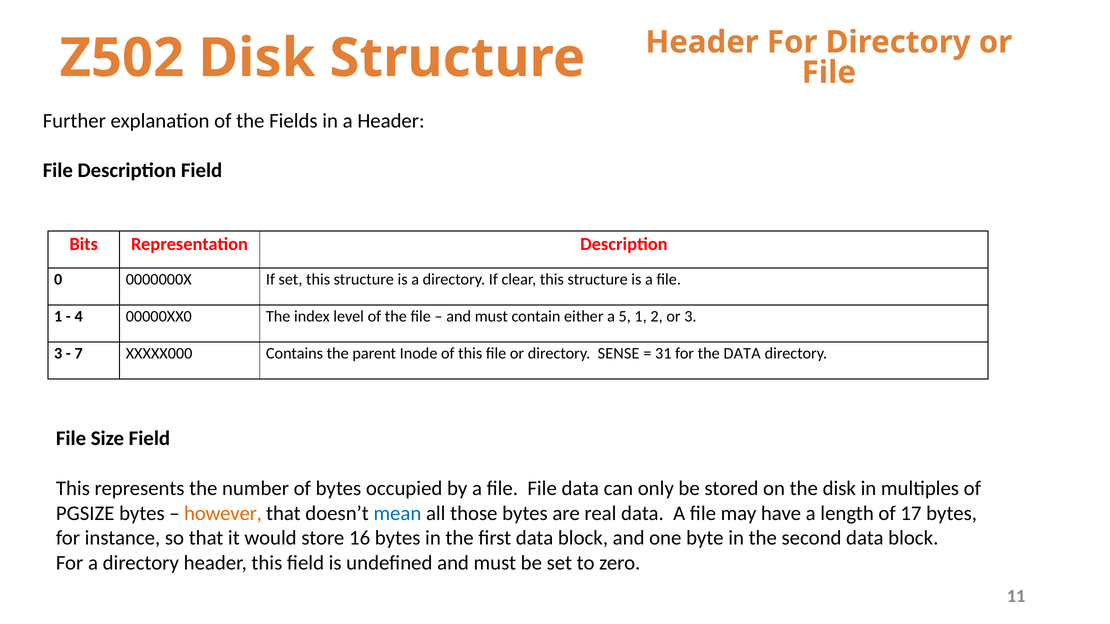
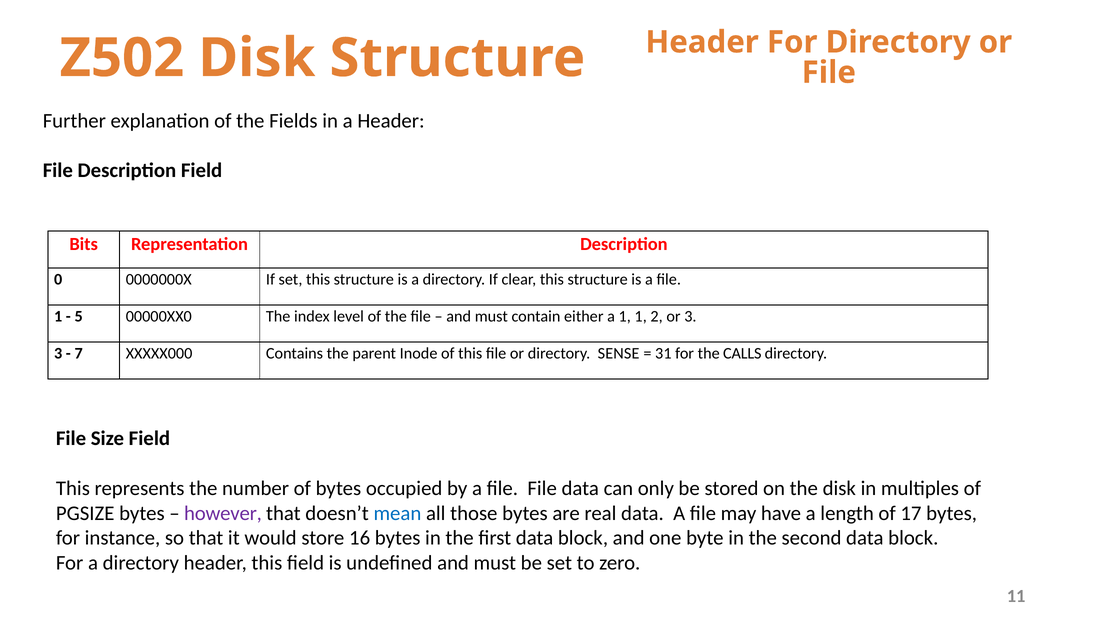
4: 4 -> 5 (79, 317)
a 5: 5 -> 1 (625, 317)
the DATA: DATA -> CALLS (742, 354)
however colour: orange -> purple (223, 513)
